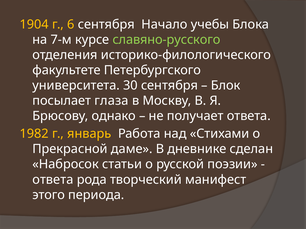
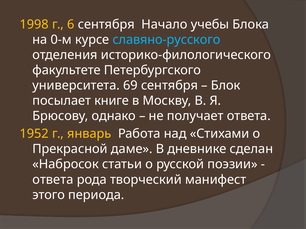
1904: 1904 -> 1998 (34, 24)
7-м: 7-м -> 0-м (61, 40)
славяно-русского colour: light green -> light blue (166, 40)
30: 30 -> 69 (130, 86)
глаза: глаза -> книге (112, 101)
1982: 1982 -> 1952 (34, 134)
